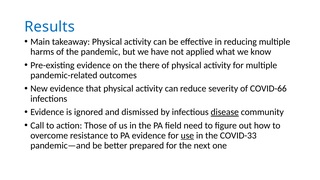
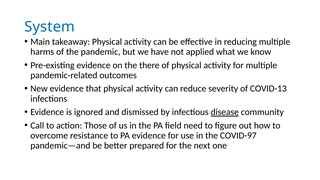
Results: Results -> System (50, 27)
COVID-66: COVID-66 -> COVID-13 (268, 89)
use underline: present -> none (187, 136)
COVID-33: COVID-33 -> COVID-97 (238, 136)
